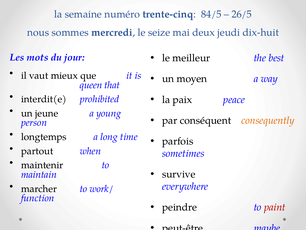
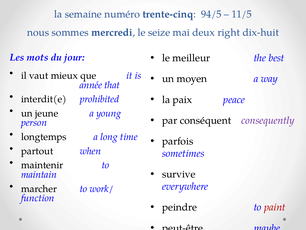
84/5: 84/5 -> 94/5 (211, 14)
26/5: 26/5 -> 11/5 (242, 14)
jeudi: jeudi -> right (229, 33)
queen: queen -> année (91, 85)
consequently colour: orange -> purple (268, 120)
